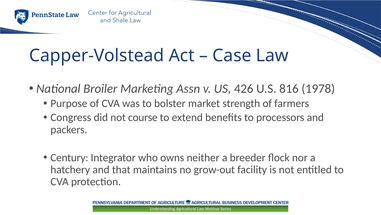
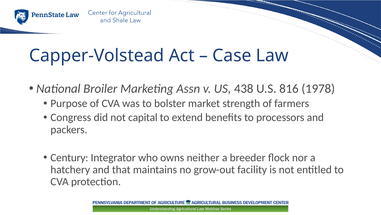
426: 426 -> 438 (244, 88)
course: course -> capital (143, 117)
